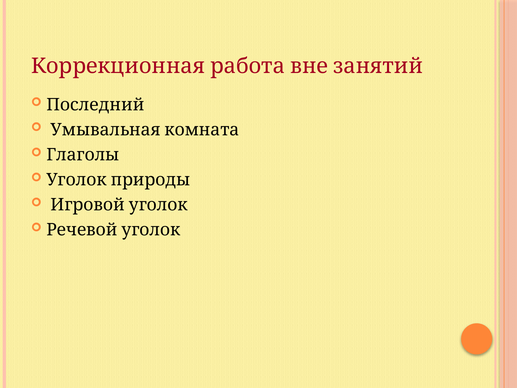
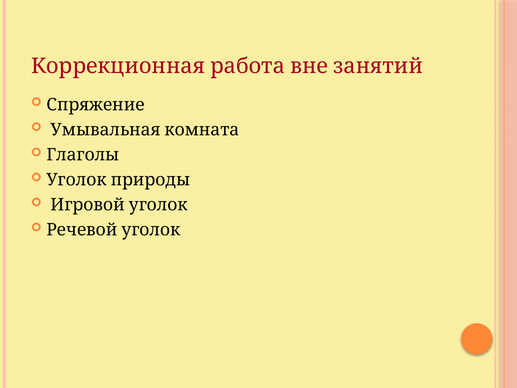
Последний: Последний -> Спряжение (96, 105)
